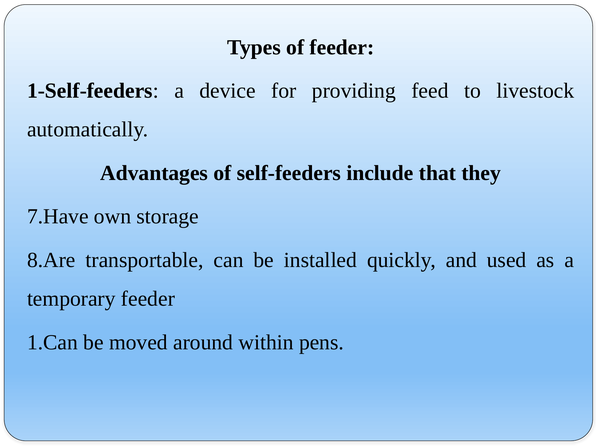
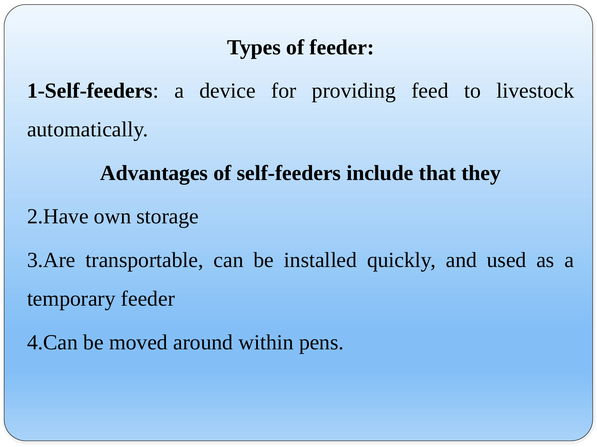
7.Have: 7.Have -> 2.Have (58, 217)
8.Are: 8.Are -> 3.Are (51, 261)
1.Can: 1.Can -> 4.Can (52, 343)
